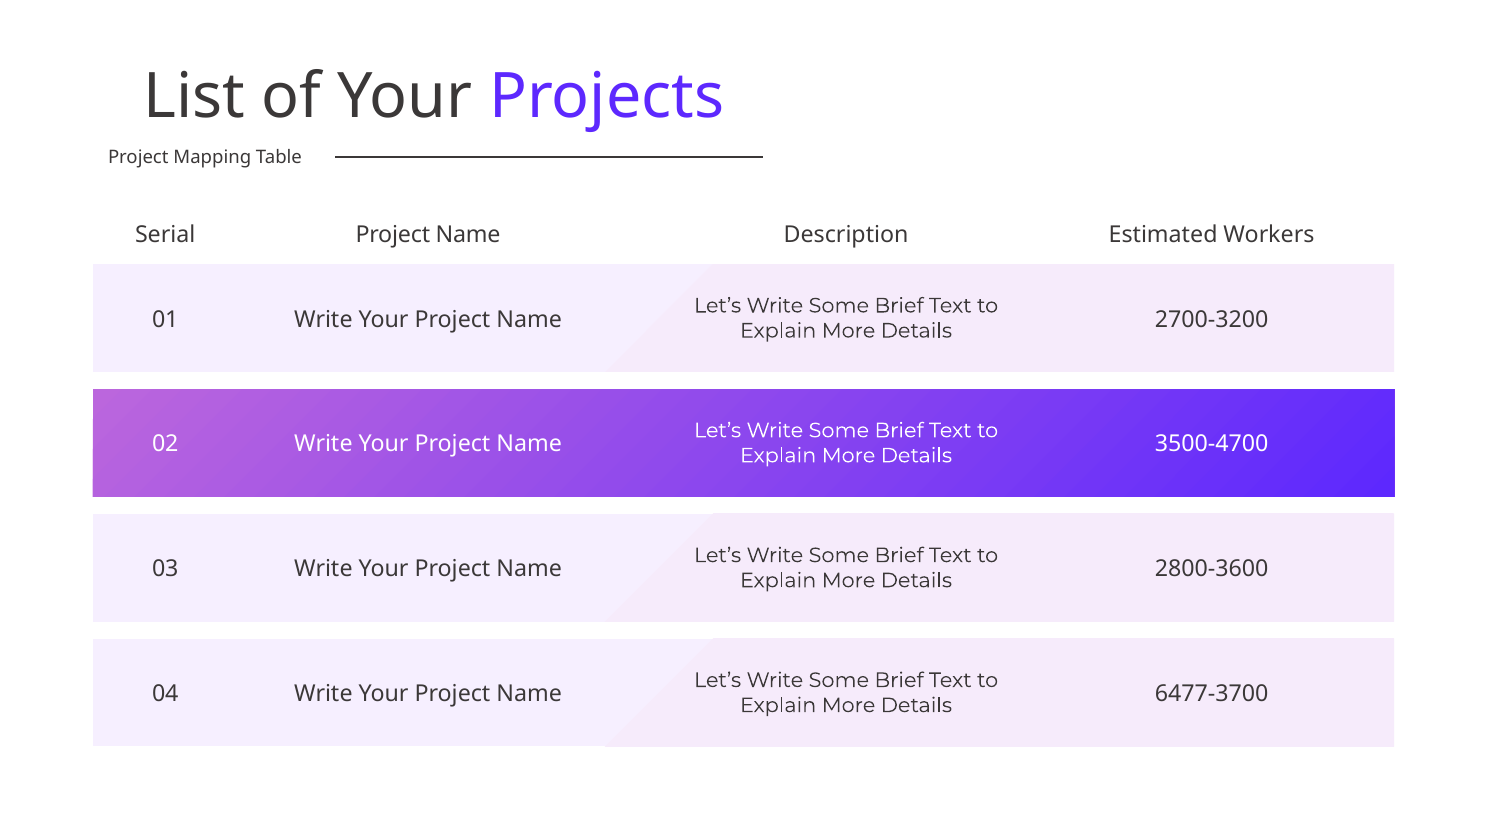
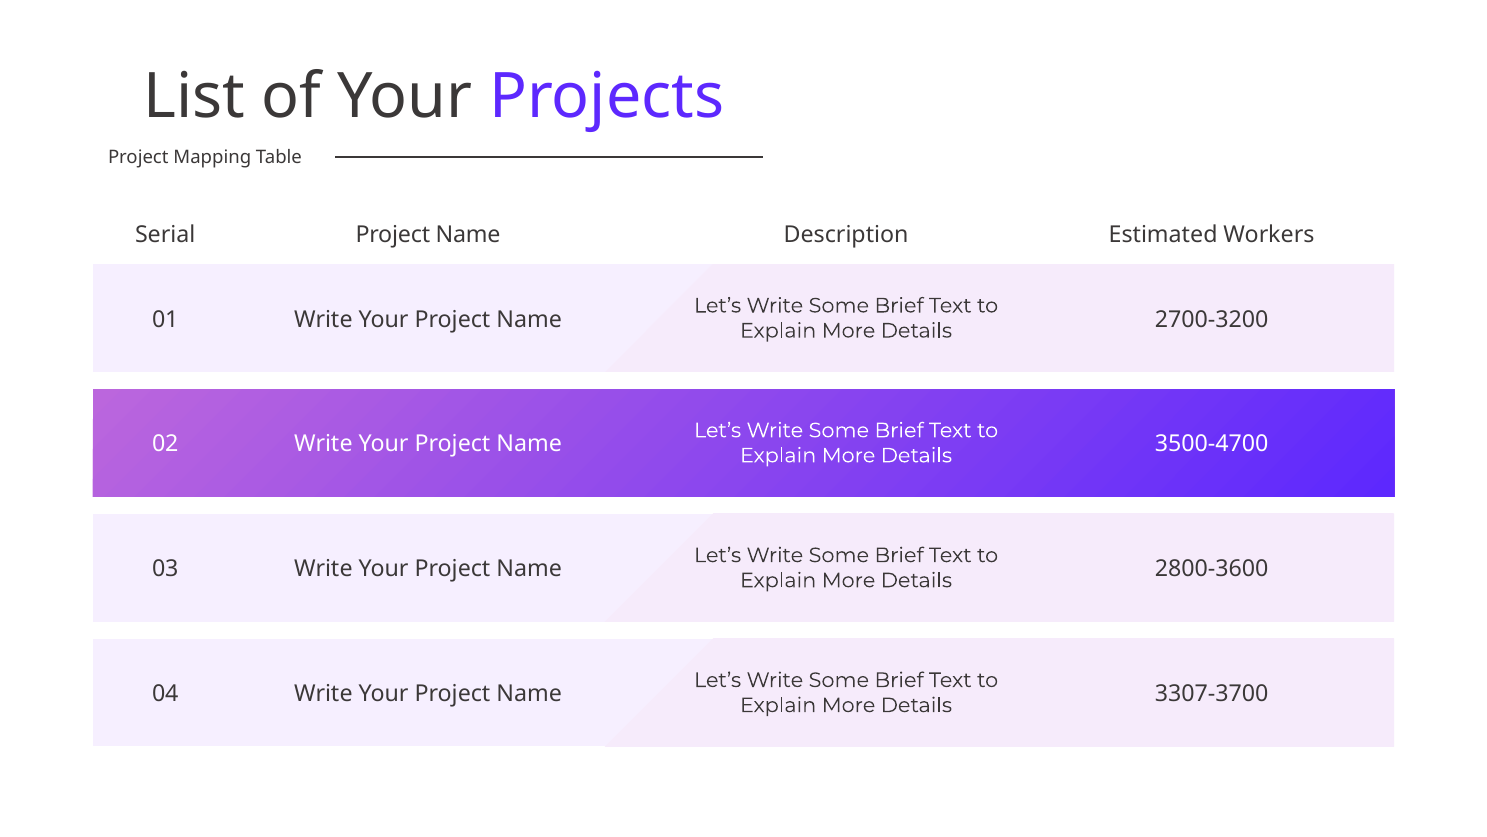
6477-3700: 6477-3700 -> 3307-3700 (1212, 693)
